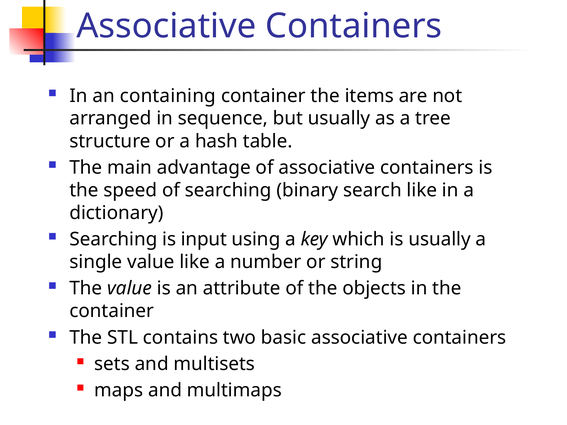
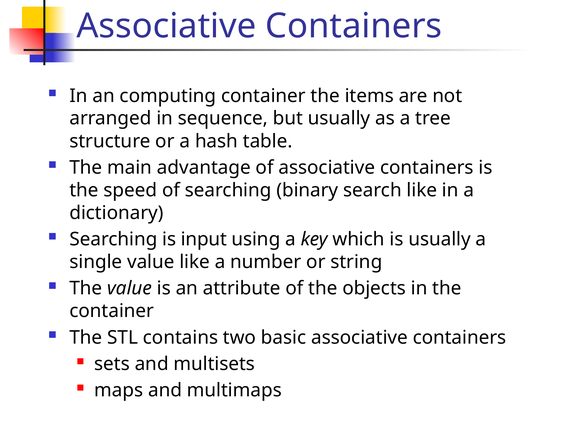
containing: containing -> computing (168, 96)
